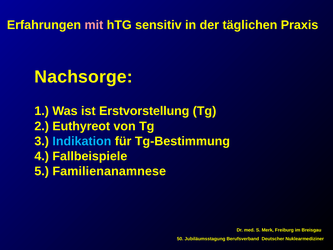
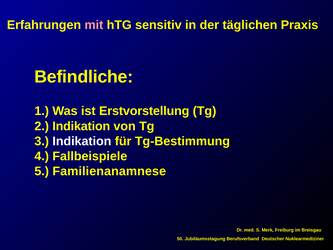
Nachsorge: Nachsorge -> Befindliche (84, 77)
2 Euthyreot: Euthyreot -> Indikation (81, 126)
Indikation colour: light blue -> white (82, 141)
